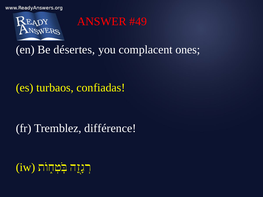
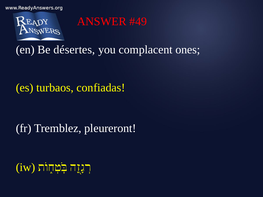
différence: différence -> pleureront (110, 128)
